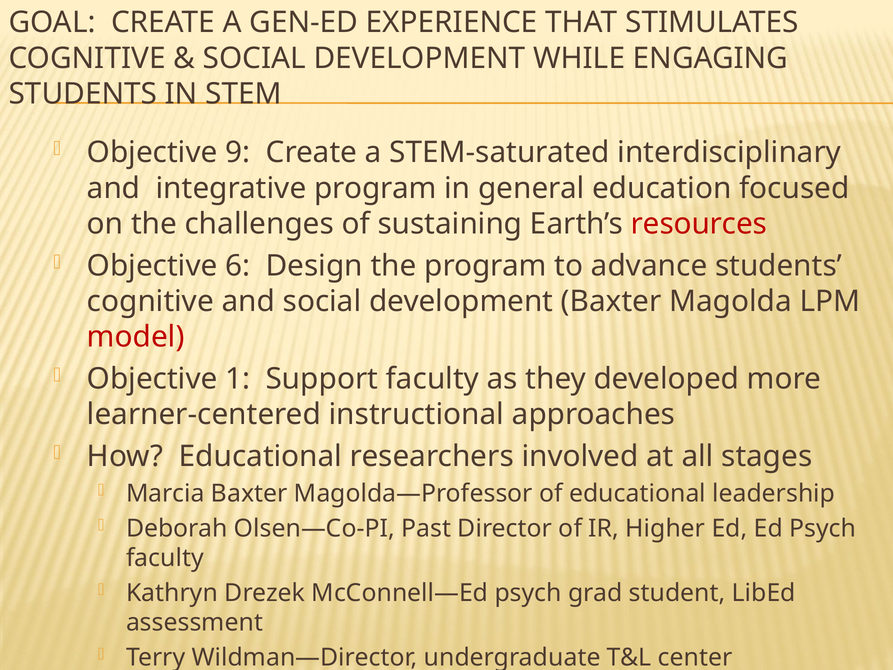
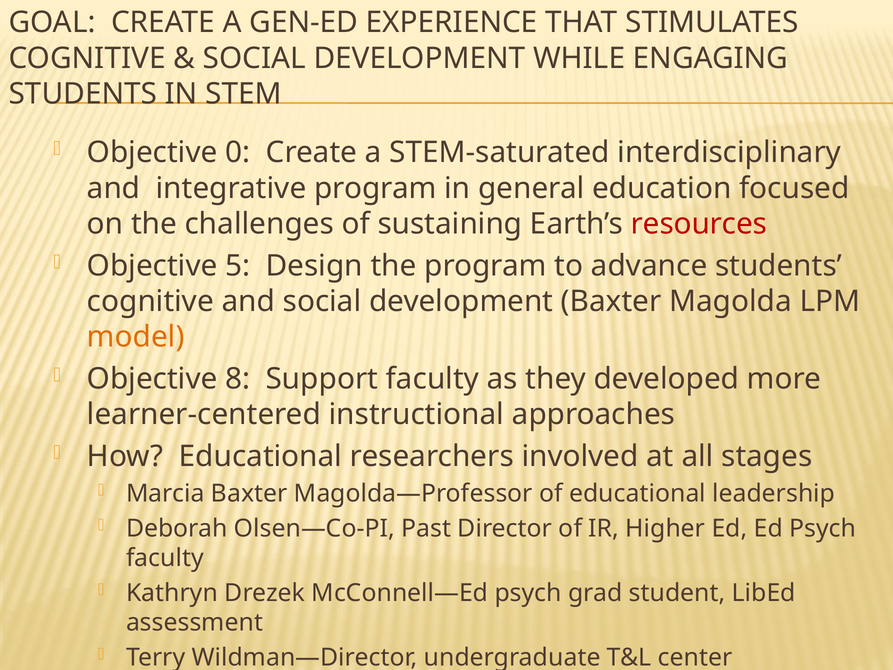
9: 9 -> 0 (238, 152)
6: 6 -> 5 (238, 266)
model colour: red -> orange (136, 337)
1: 1 -> 8 (238, 379)
